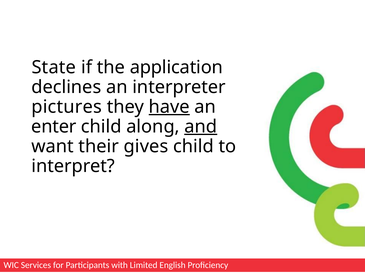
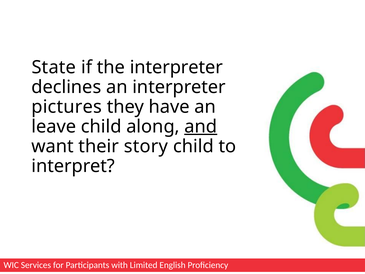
the application: application -> interpreter (176, 67)
have underline: present -> none (169, 107)
enter: enter -> leave (54, 126)
gives: gives -> story (146, 146)
